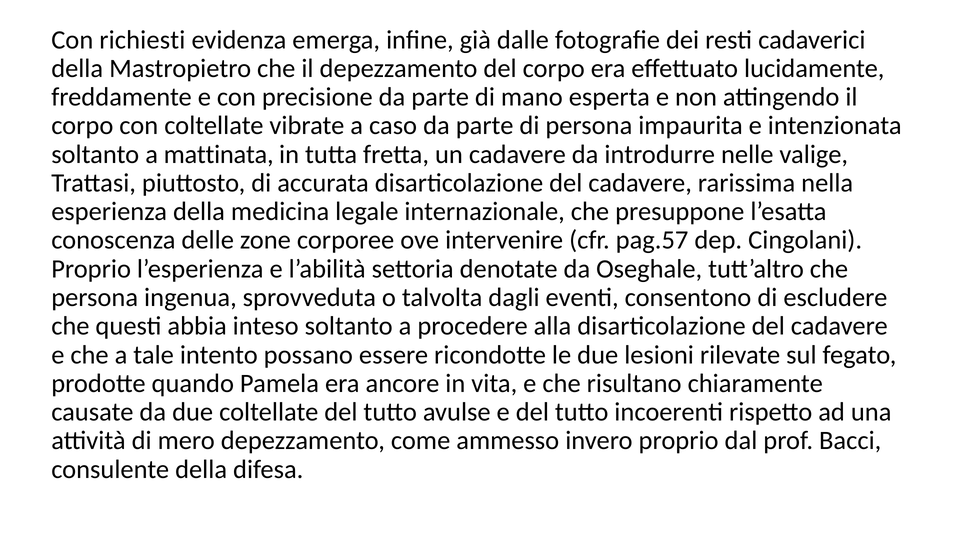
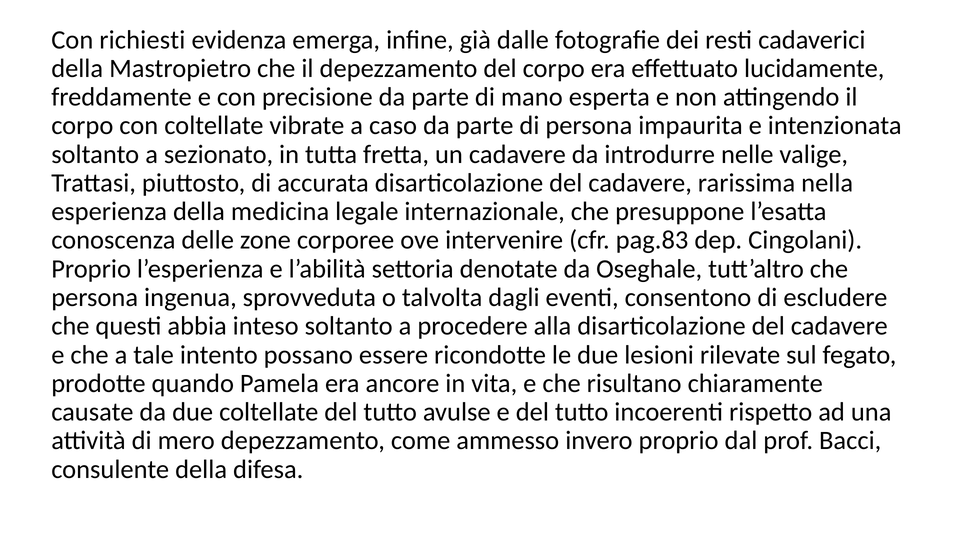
mattinata: mattinata -> sezionato (219, 154)
pag.57: pag.57 -> pag.83 (652, 240)
